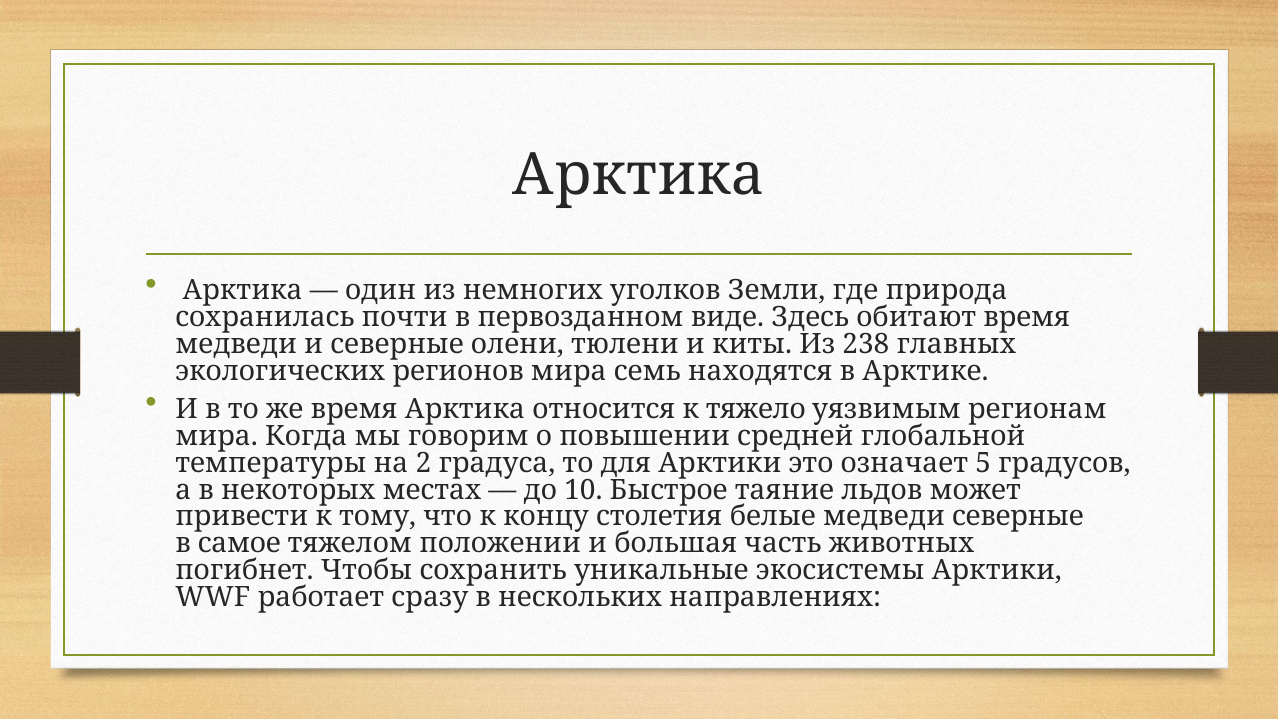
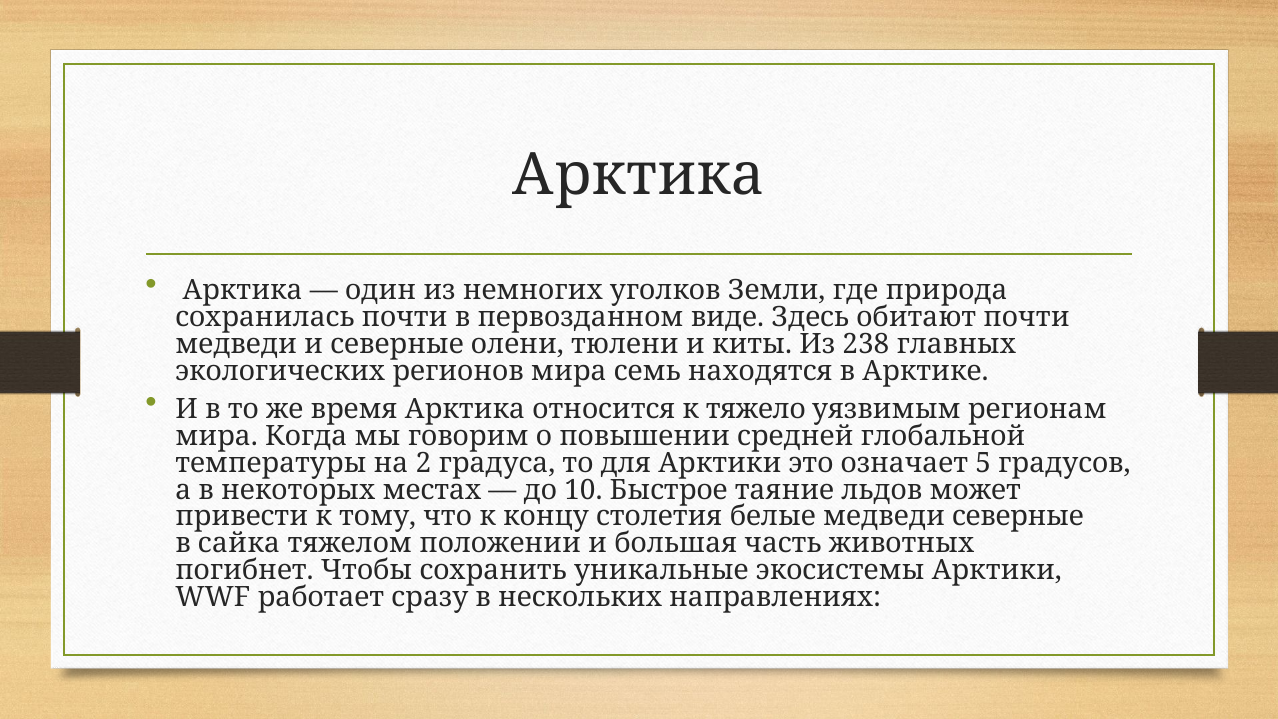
обитают время: время -> почти (1027, 317)
самое: самое -> сайка (239, 543)
